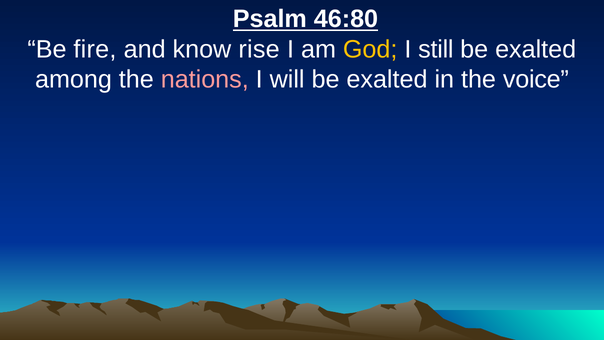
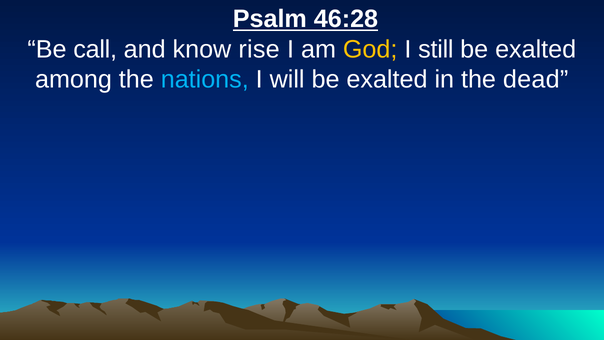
46:80: 46:80 -> 46:28 (346, 19)
fire: fire -> call (95, 49)
nations colour: pink -> light blue (205, 79)
voice: voice -> dead (536, 79)
